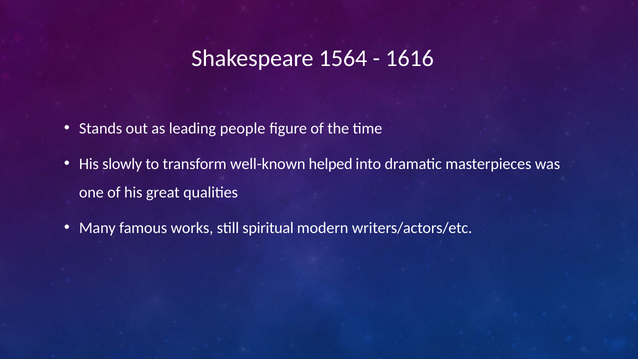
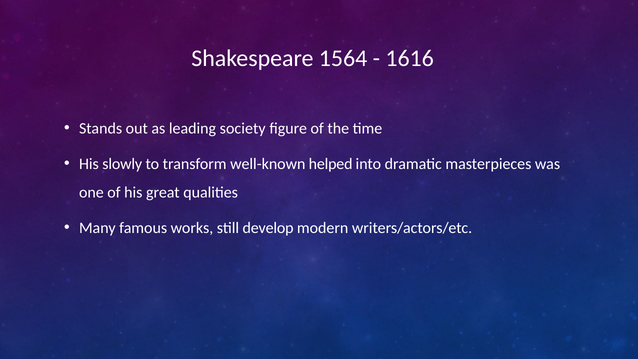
people: people -> society (243, 128)
spiritual: spiritual -> develop (268, 228)
